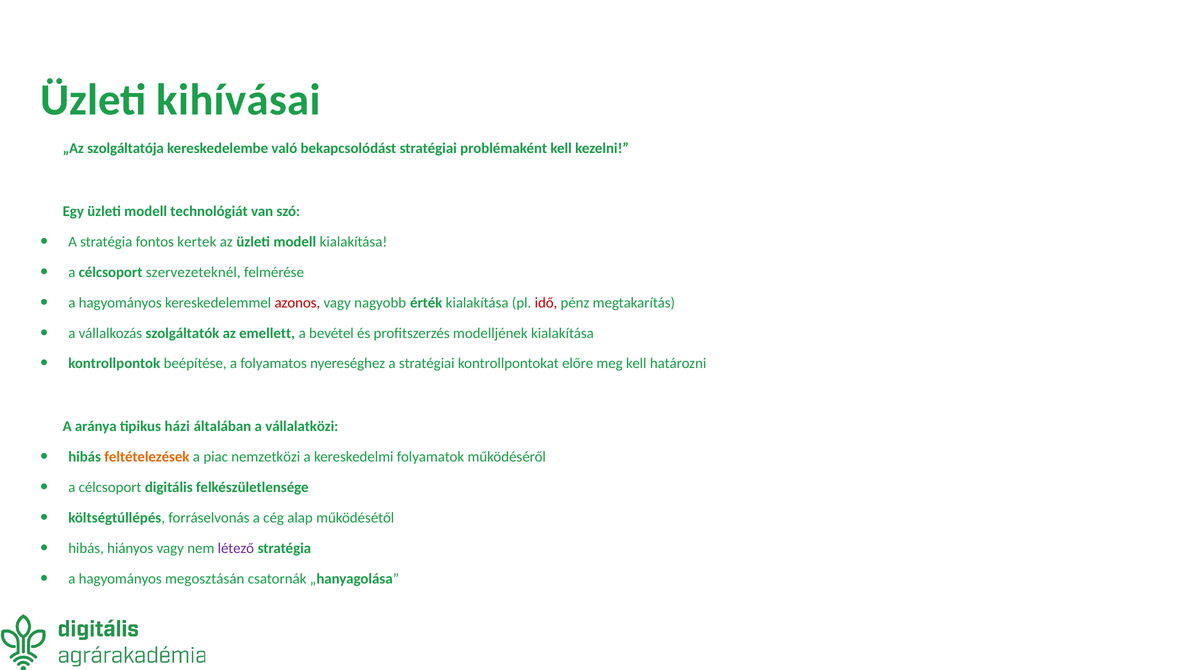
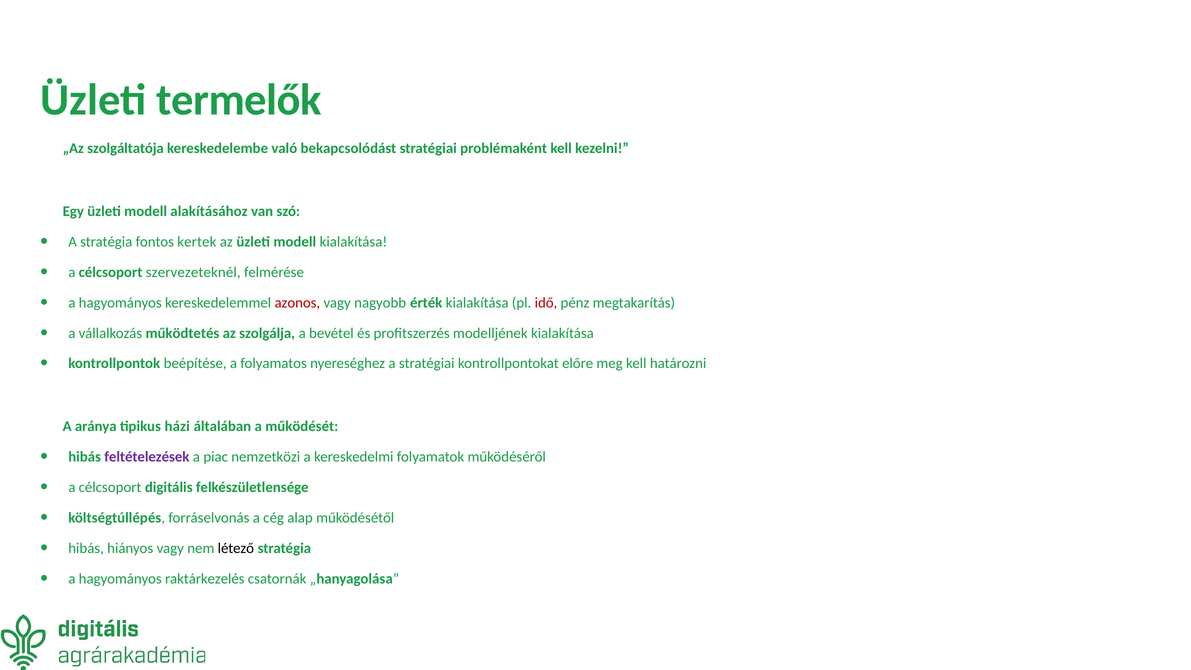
kihívásai: kihívásai -> termelők (239, 100)
technológiát: technológiát -> alakításához (209, 211)
szolgáltatók: szolgáltatók -> működtetés (182, 333)
emellett: emellett -> szolgálja (267, 333)
vállalatközi: vállalatközi -> működését (302, 426)
feltételezések colour: orange -> purple (147, 457)
létező colour: purple -> black (236, 548)
megosztásán: megosztásán -> raktárkezelés (205, 579)
